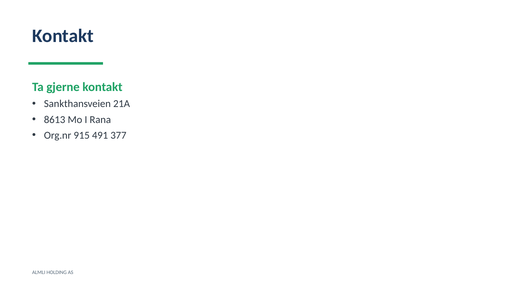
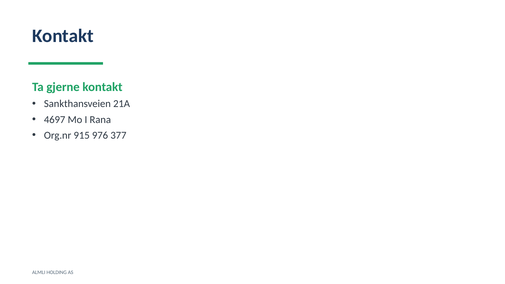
8613: 8613 -> 4697 (55, 120)
491: 491 -> 976 (100, 135)
